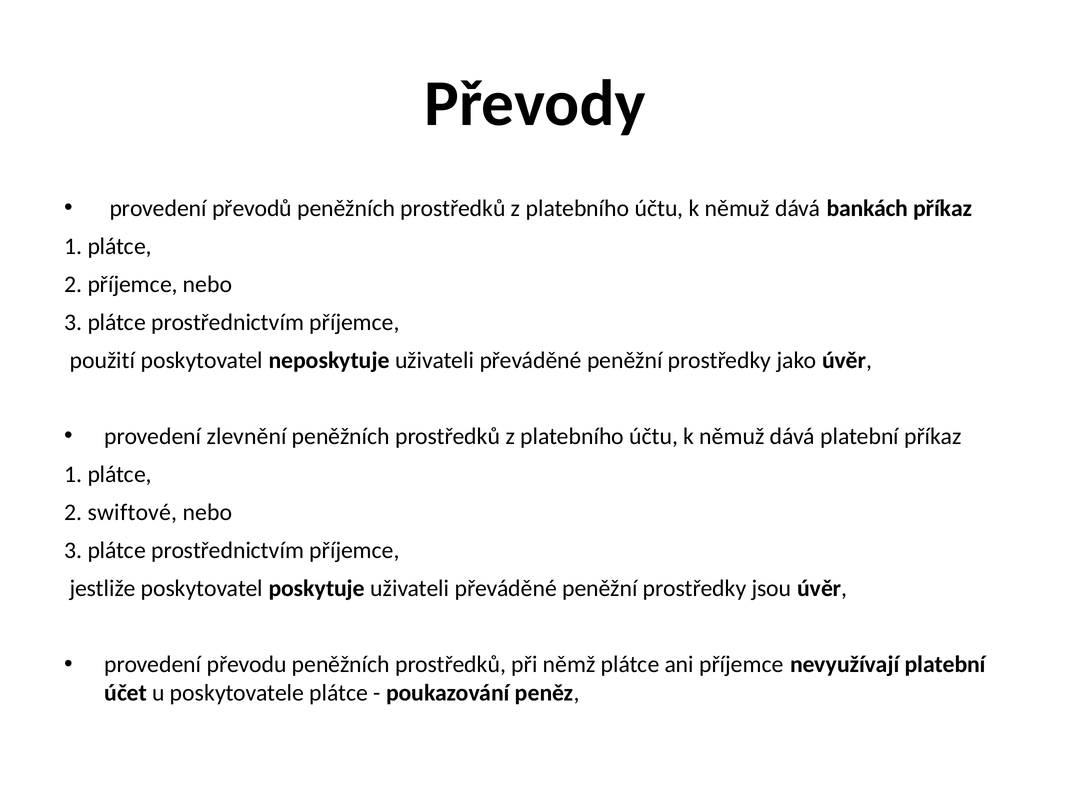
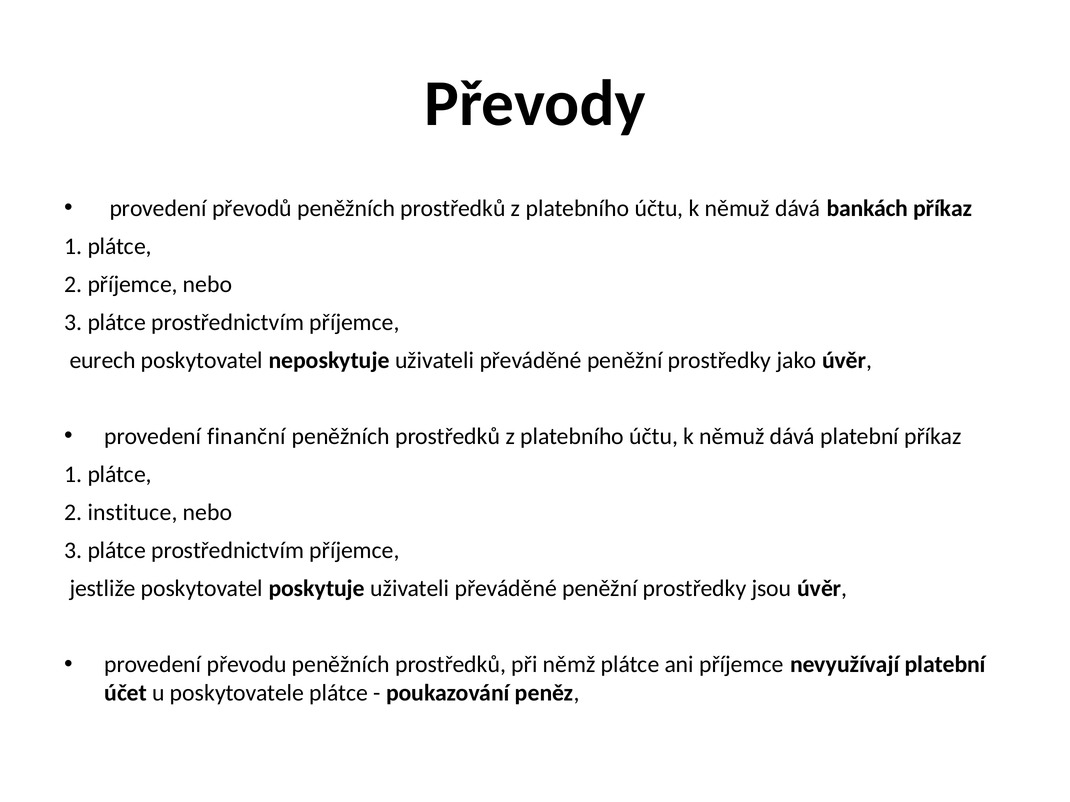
použití: použití -> eurech (103, 361)
zlevnění: zlevnění -> finanční (246, 437)
swiftové: swiftové -> instituce (133, 513)
